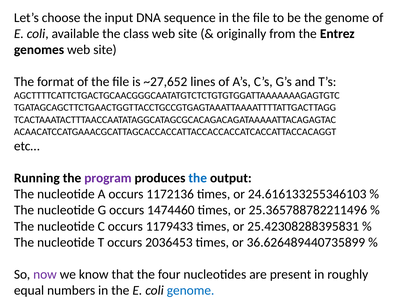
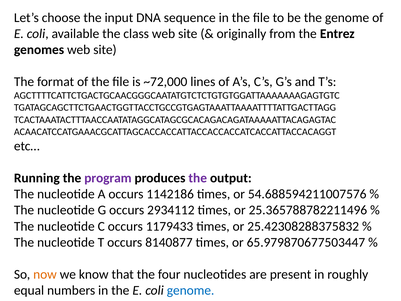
~27,652: ~27,652 -> ~72,000 (165, 82)
the colour: blue -> purple (198, 178)
1172136: 1172136 -> 1142186 (170, 194)
24.616133255346103: 24.616133255346103 -> 54.688594211007576 (307, 194)
1474460: 1474460 -> 2934112 (171, 210)
25.42308288395831: 25.42308288395831 -> 25.42308288375832 (303, 226)
2036453: 2036453 -> 8140877 (169, 242)
36.626489440735899: 36.626489440735899 -> 65.979870677503447 (306, 242)
now colour: purple -> orange (45, 274)
